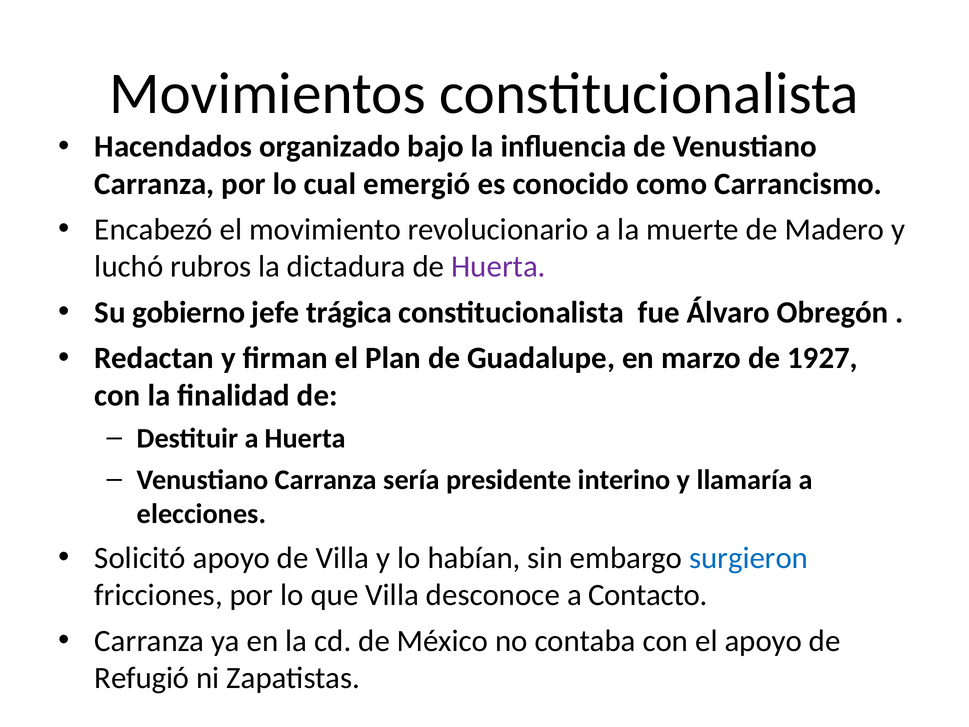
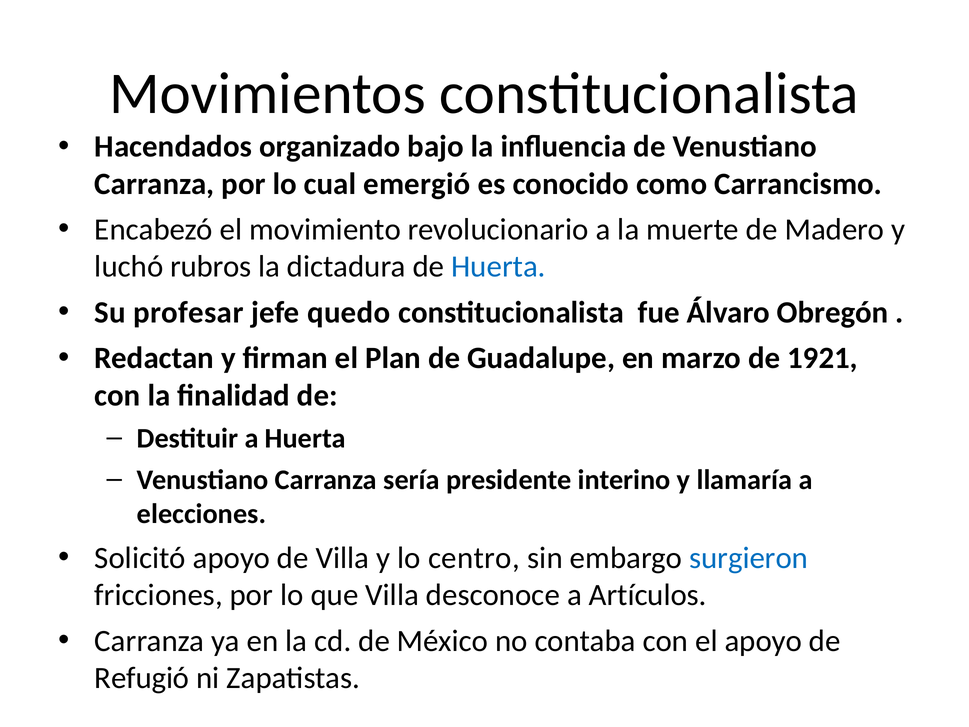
Huerta colour: purple -> blue (498, 267)
gobierno: gobierno -> profesar (188, 312)
trágica: trágica -> quedo (349, 312)
1927: 1927 -> 1921 (823, 358)
habían: habían -> centro (474, 558)
Contacto: Contacto -> Artículos (648, 595)
